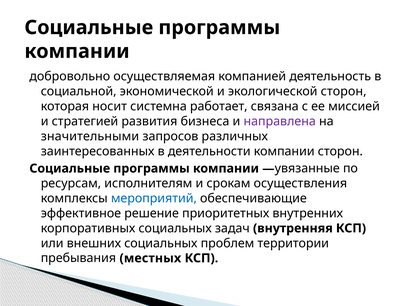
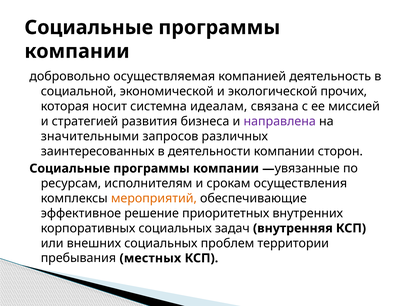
экологической сторон: сторон -> прочих (344, 91)
работает: работает -> идеалам (219, 106)
мероприятий colour: blue -> orange (154, 198)
